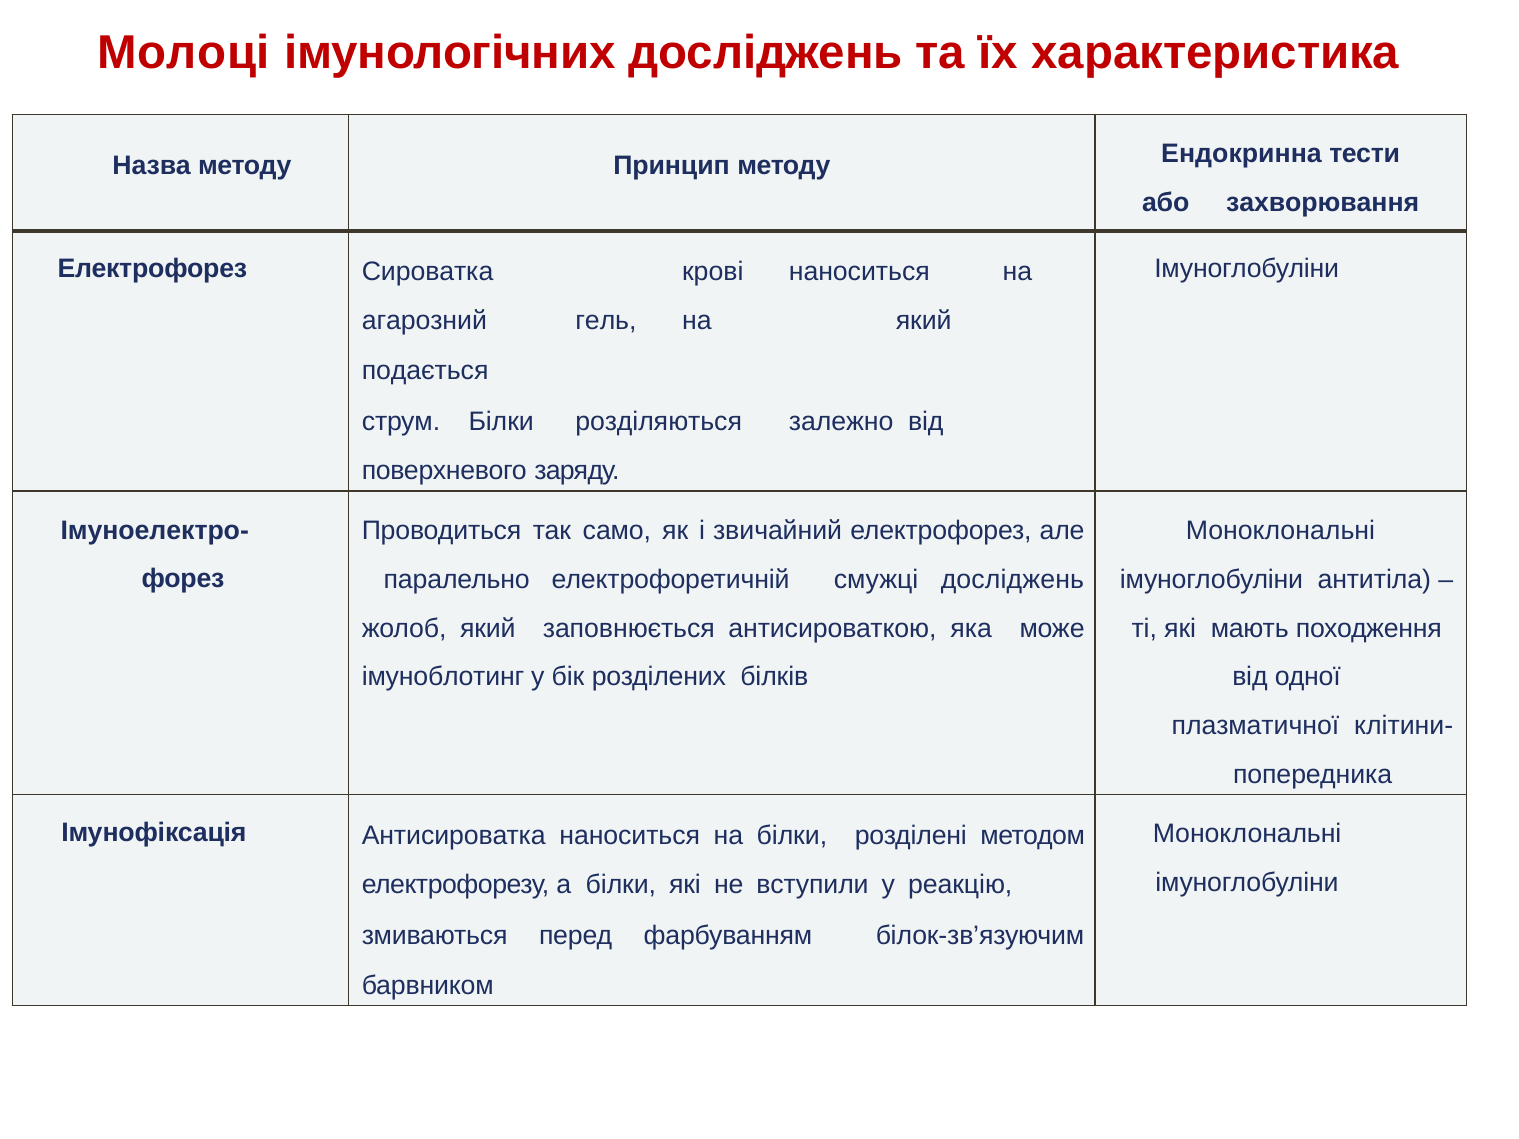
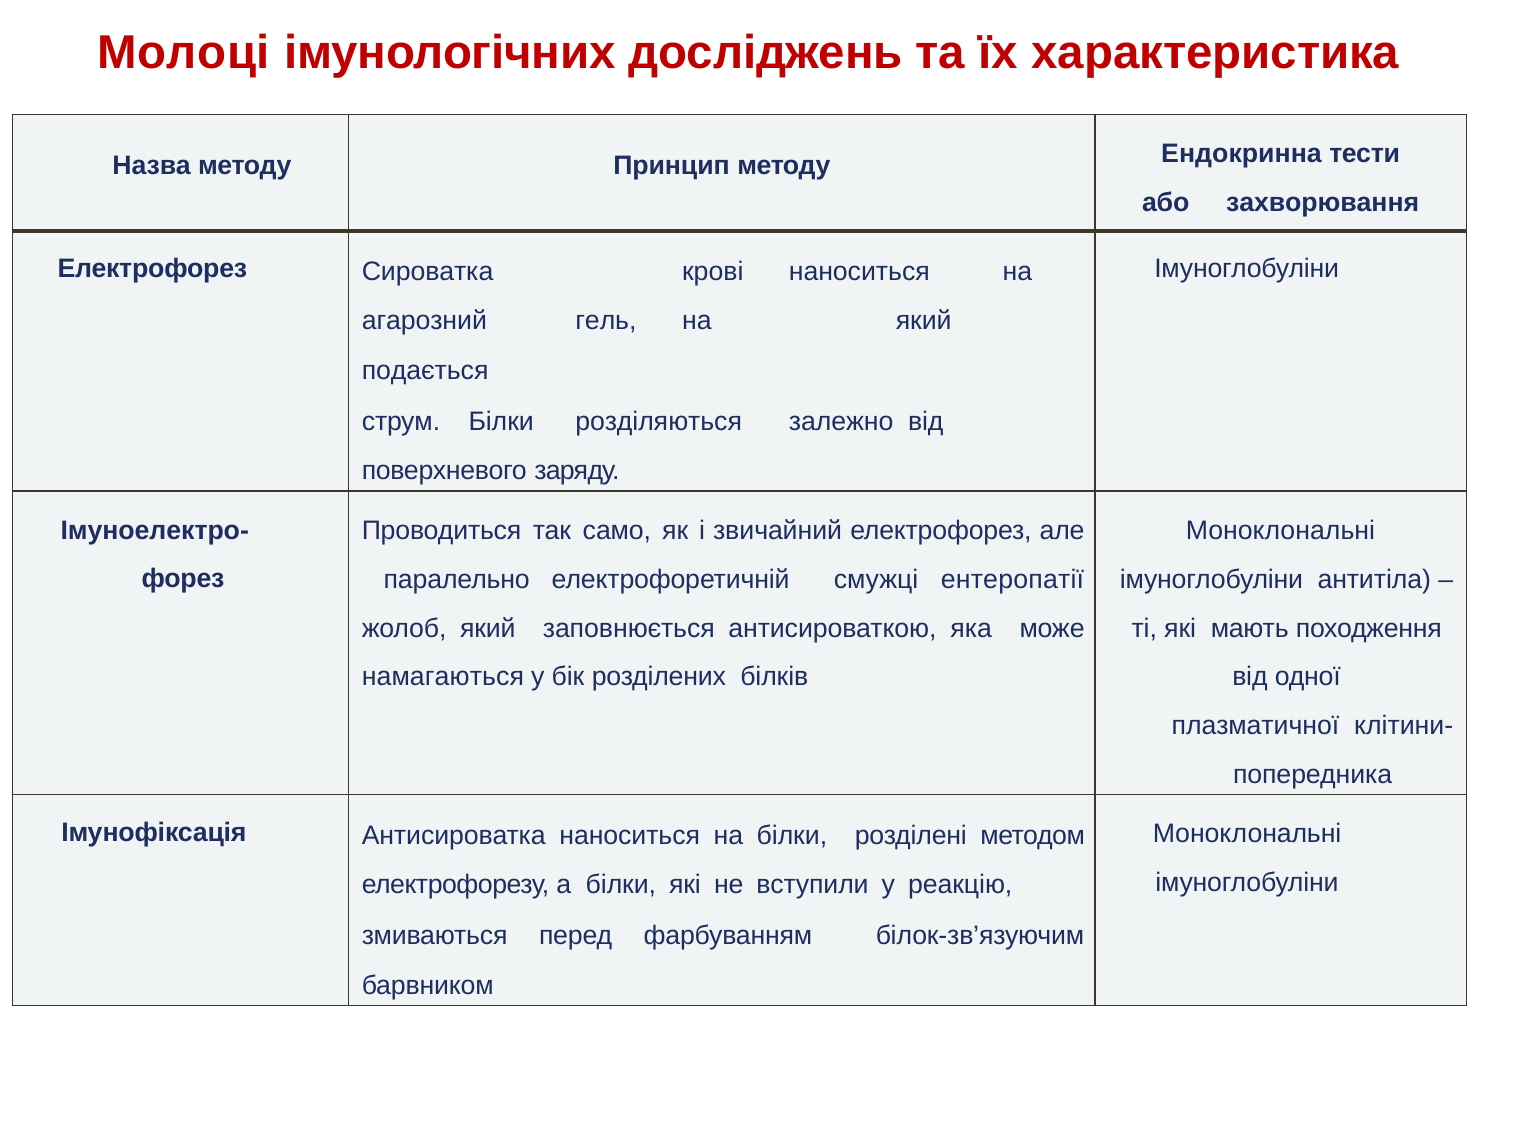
смужці досліджень: досліджень -> ентеропатії (1012, 580)
імуноблотинг: імуноблотинг -> намагаються (443, 677)
